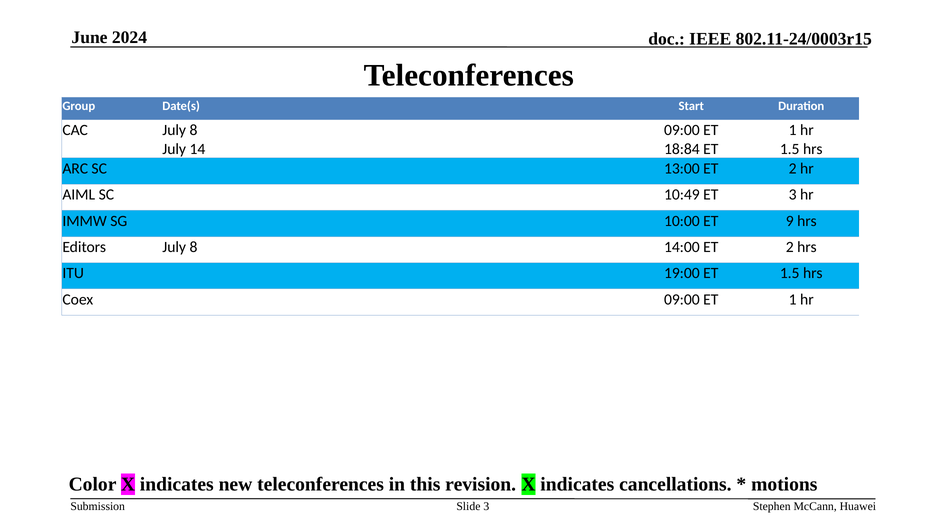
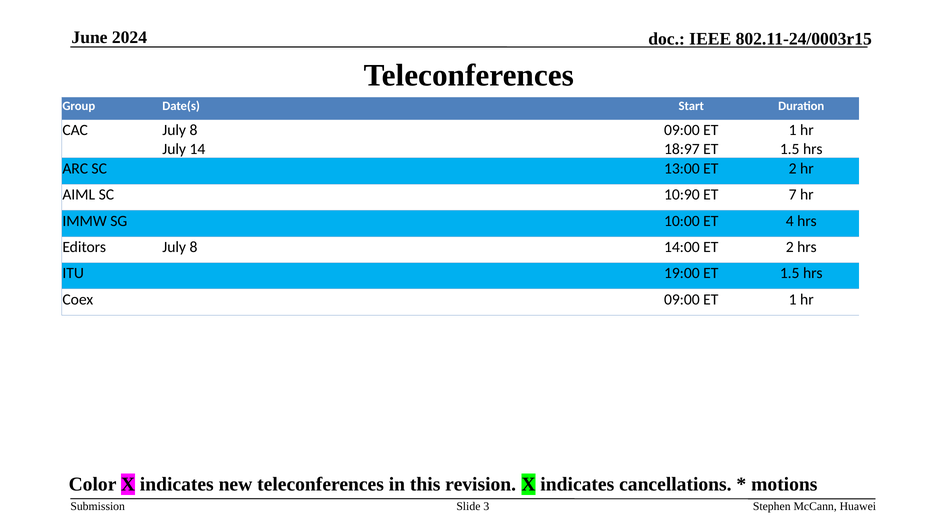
18:84: 18:84 -> 18:97 (682, 149)
10:49: 10:49 -> 10:90 (682, 195)
ET 3: 3 -> 7 (793, 195)
9: 9 -> 4 (790, 221)
